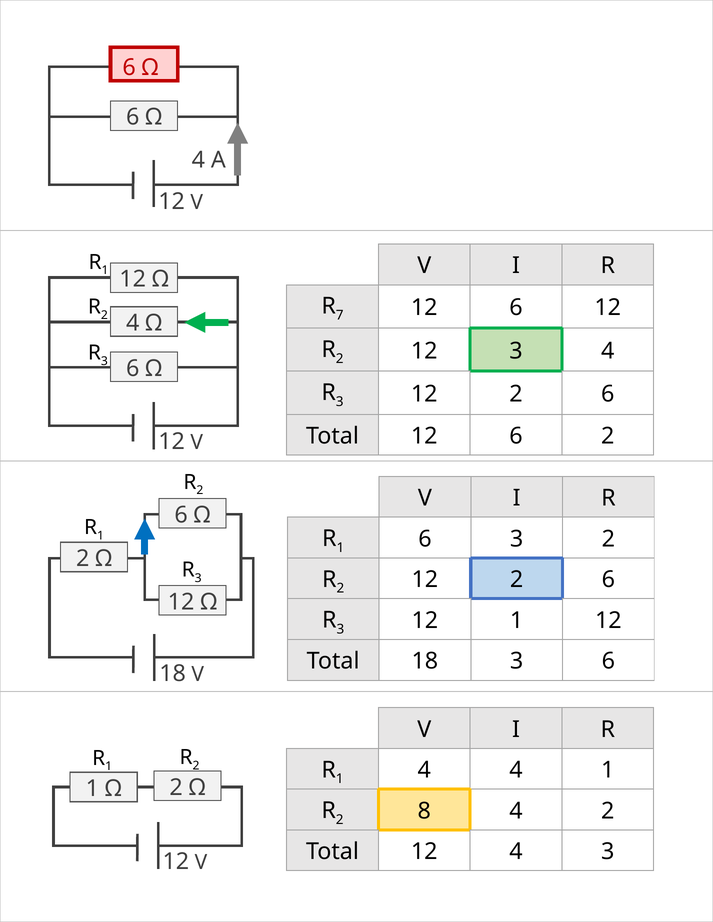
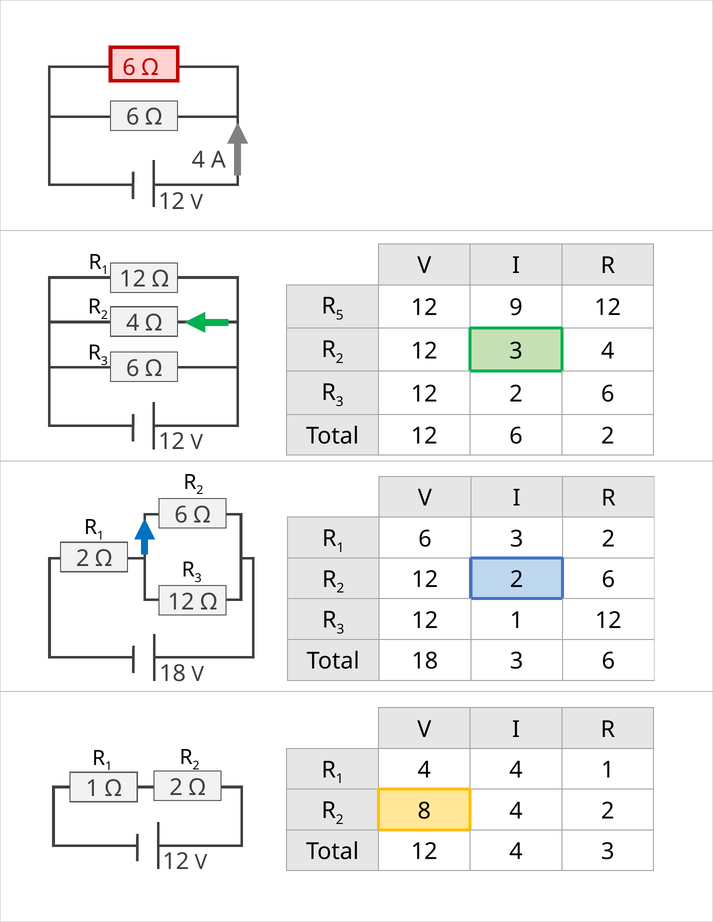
7: 7 -> 5 (340, 316)
6: 6 -> 9 (516, 308)
